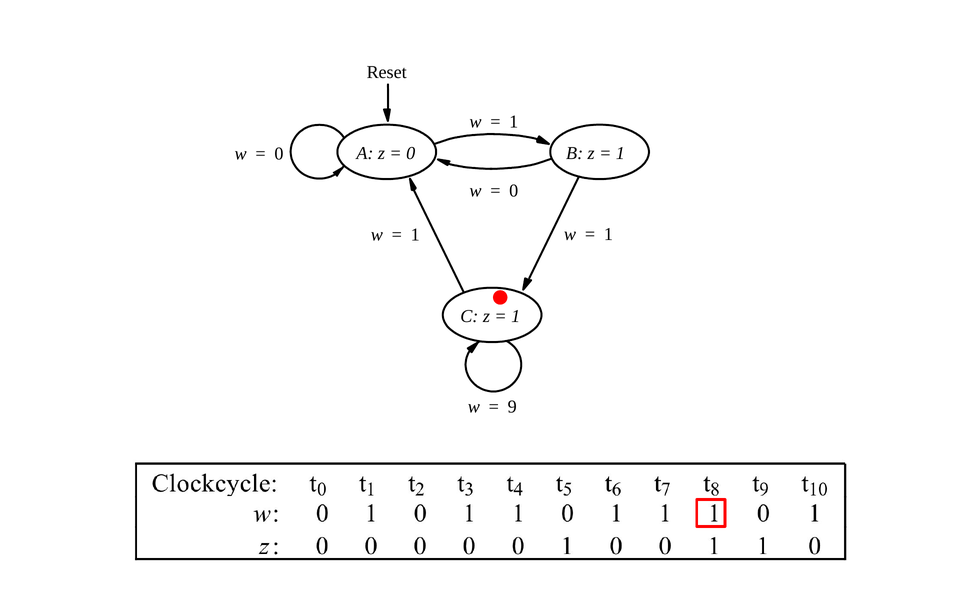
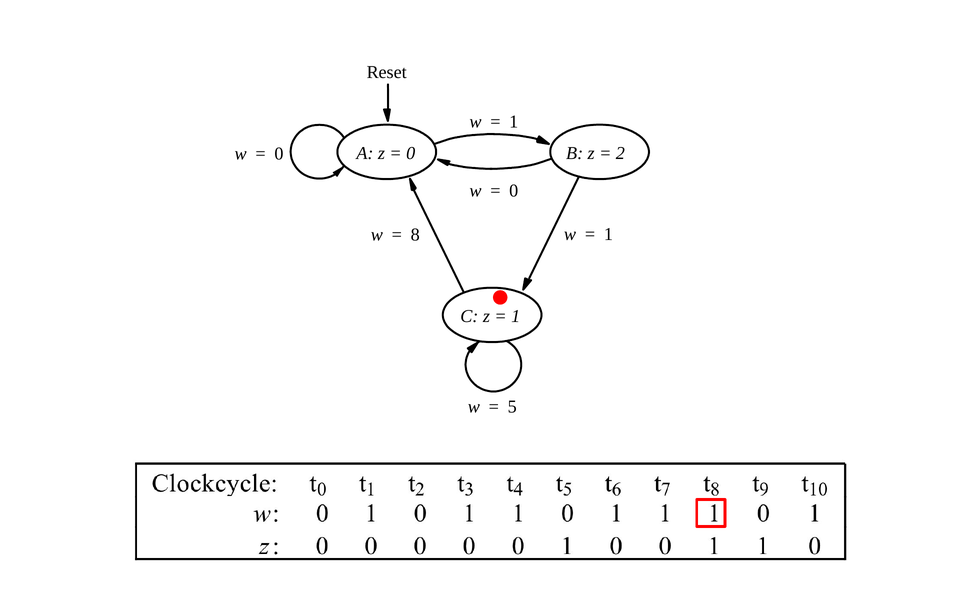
1: 1 -> 2 (620, 153)
1: 1 -> 8 (415, 234)
9: 9 -> 5 (512, 407)
